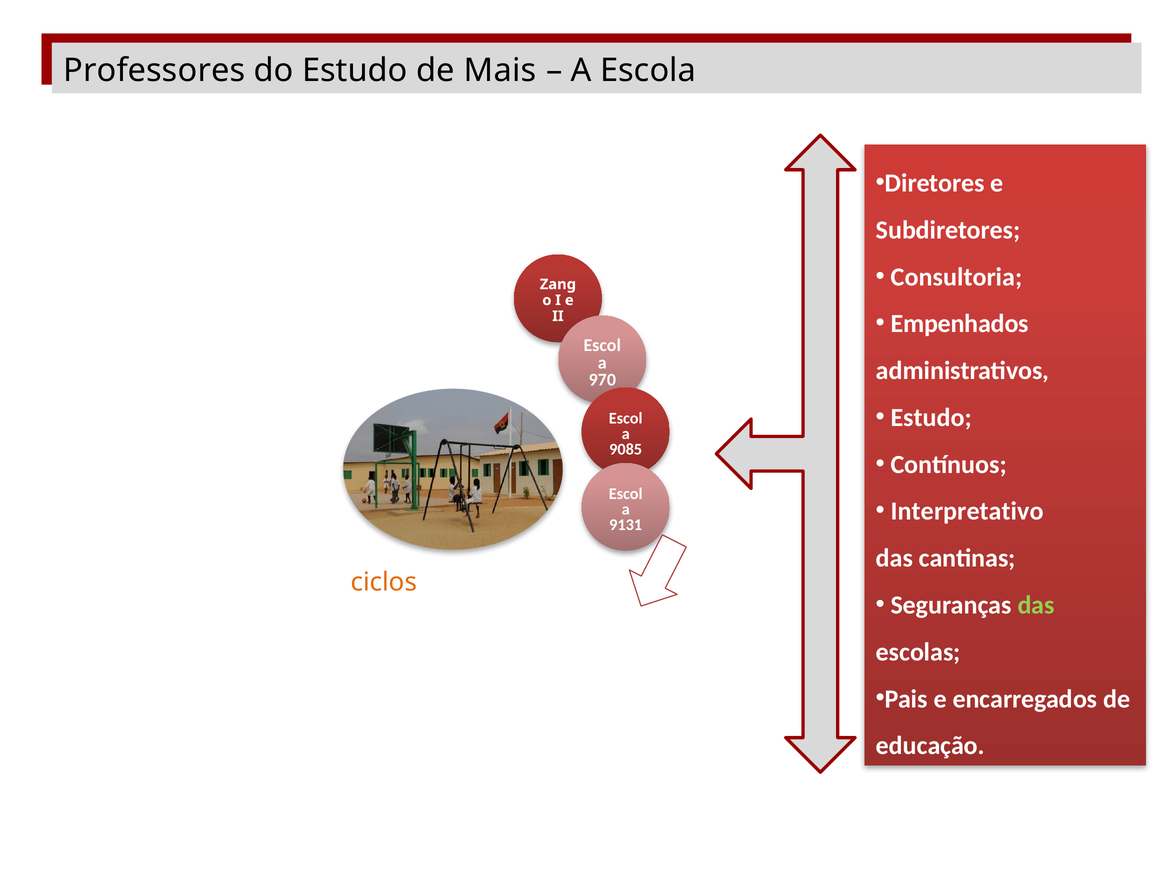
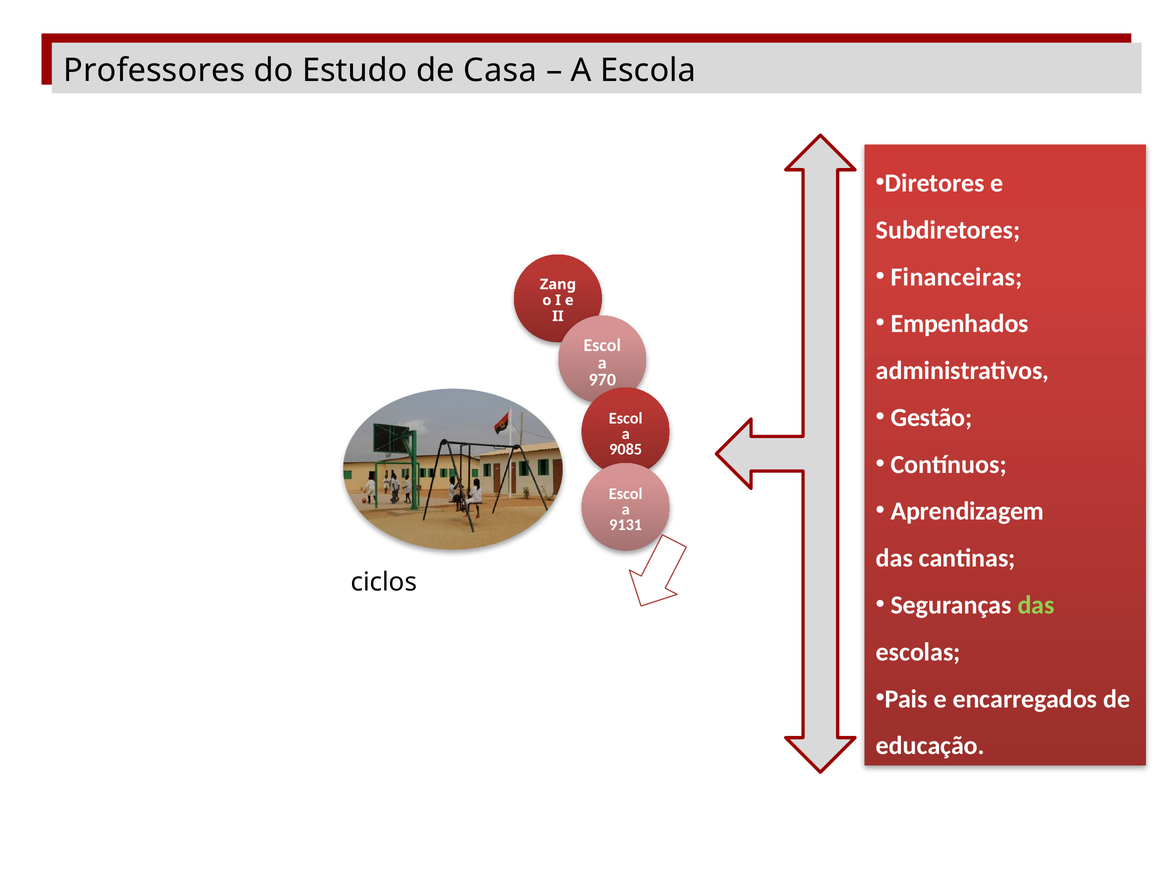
Mais: Mais -> Casa (500, 70)
Consultoria: Consultoria -> Financeiras (957, 277)
Estudo: Estudo -> Gestão (932, 418)
Interpretativo: Interpretativo -> Aprendizagem (967, 512)
ciclos colour: orange -> black (384, 583)
